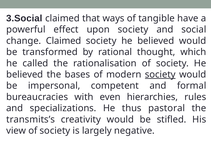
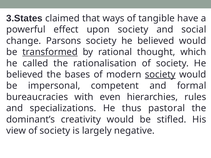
3.Social: 3.Social -> 3.States (24, 18)
change Claimed: Claimed -> Parsons (64, 41)
transformed underline: none -> present (50, 52)
transmits’s: transmits’s -> dominant’s (31, 120)
